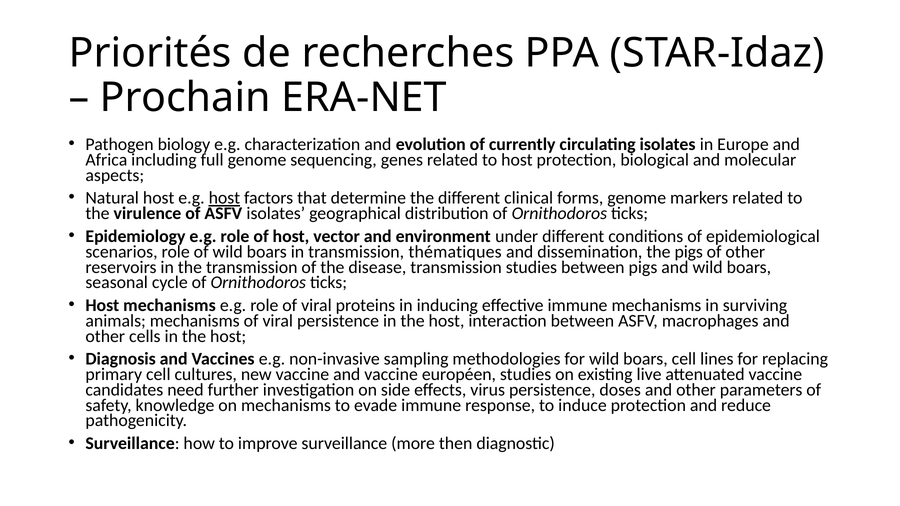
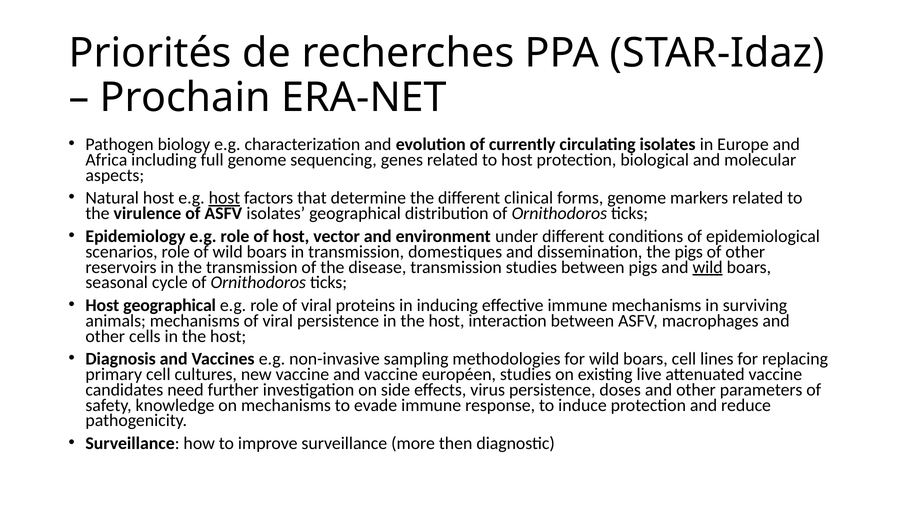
thématiques: thématiques -> domestiques (455, 252)
wild underline: none -> present (708, 267)
Host mechanisms: mechanisms -> geographical (170, 306)
